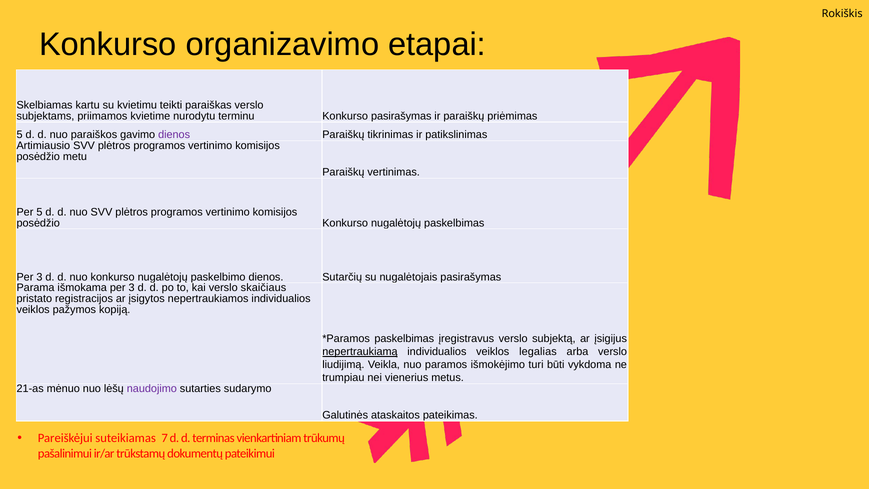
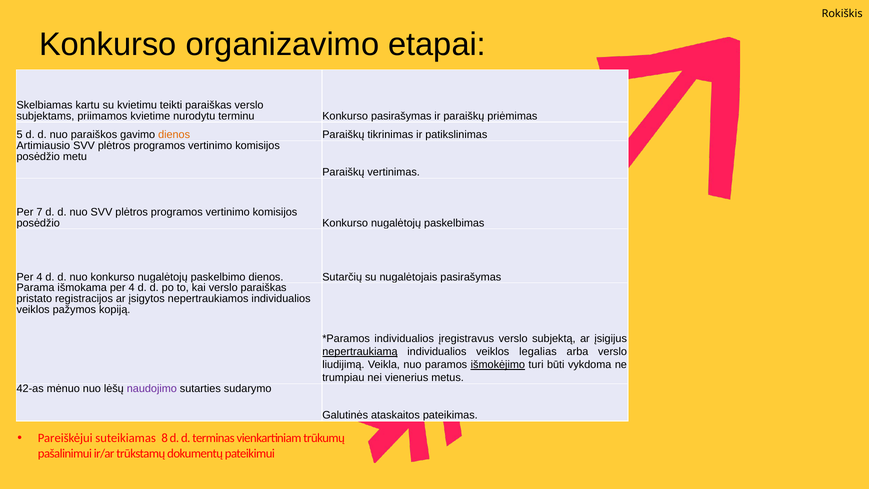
dienos colour: purple -> orange (174, 135)
Per 5: 5 -> 7 (39, 212)
3: 3 -> 4 (39, 277)
išmokama per 3: 3 -> 4 (132, 288)
verslo skaičiaus: skaičiaus -> paraiškas (264, 288)
paskelbimas: paskelbimas -> individualios (404, 339)
išmokėjimo underline: none -> present (498, 365)
21-as: 21-as -> 42-as (30, 388)
7: 7 -> 8 (165, 438)
